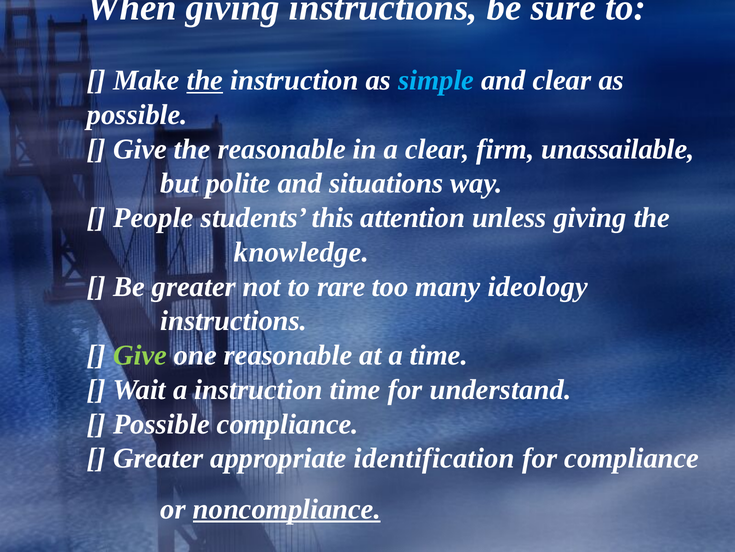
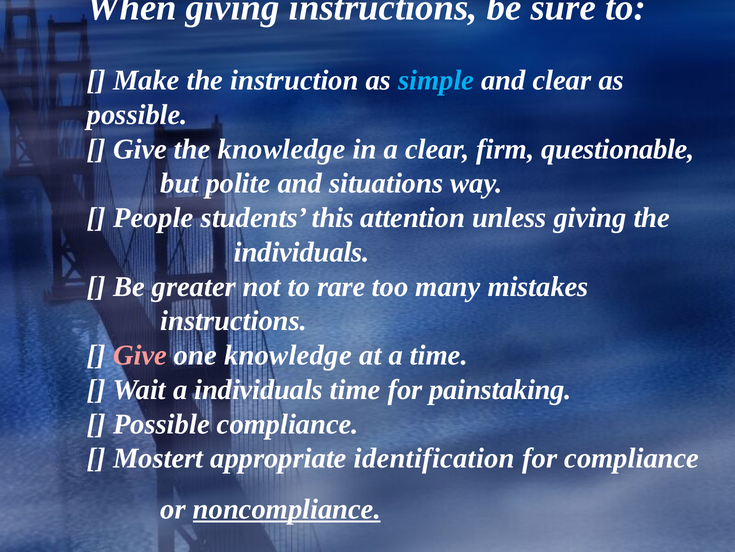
the underline: present -> none (205, 80)
the reasonable: reasonable -> knowledge (282, 149)
unassailable: unassailable -> questionable (618, 149)
knowledge: knowledge -> individuals (302, 252)
ideology: ideology -> mistakes (538, 286)
Give colour: light green -> pink (140, 355)
one reasonable: reasonable -> knowledge (288, 355)
a instruction: instruction -> individuals (259, 389)
understand: understand -> painstaking (501, 389)
Greater: Greater -> Mostert (158, 458)
